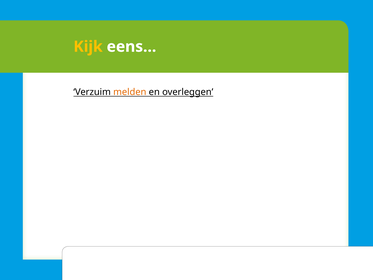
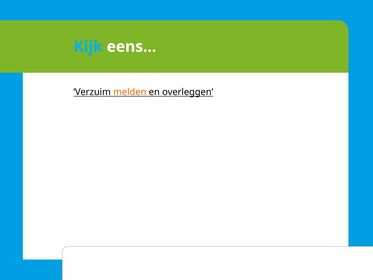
Kijk colour: yellow -> light blue (88, 47)
